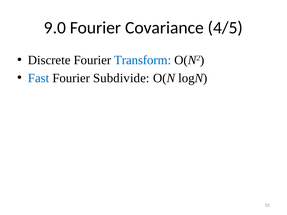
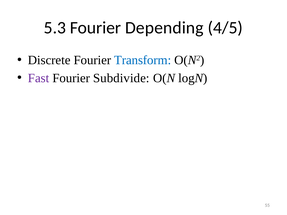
9.0: 9.0 -> 5.3 (55, 28)
Covariance: Covariance -> Depending (164, 28)
Fast colour: blue -> purple (39, 78)
